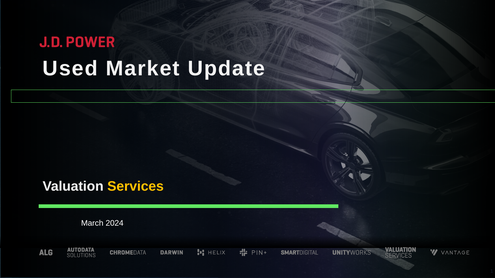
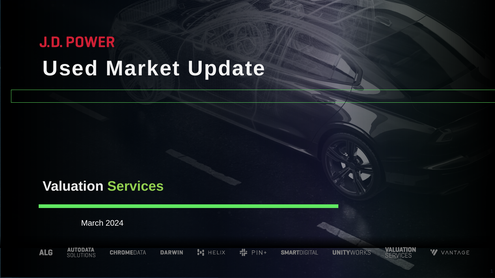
Services colour: yellow -> light green (136, 187)
